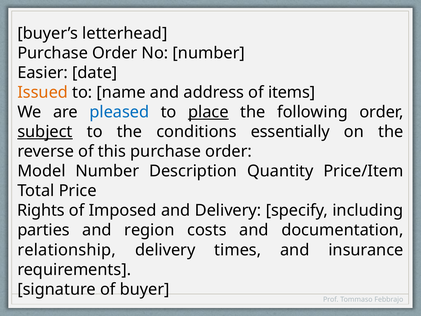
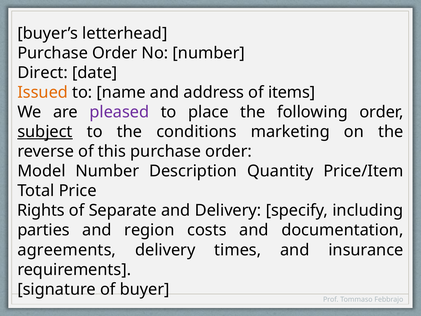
Easier: Easier -> Direct (43, 73)
pleased colour: blue -> purple (119, 112)
place underline: present -> none (208, 112)
essentially: essentially -> marketing (290, 132)
Imposed: Imposed -> Separate (123, 210)
relationship: relationship -> agreements (67, 250)
